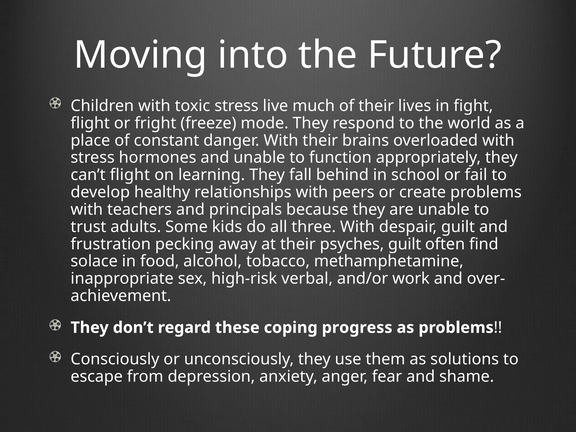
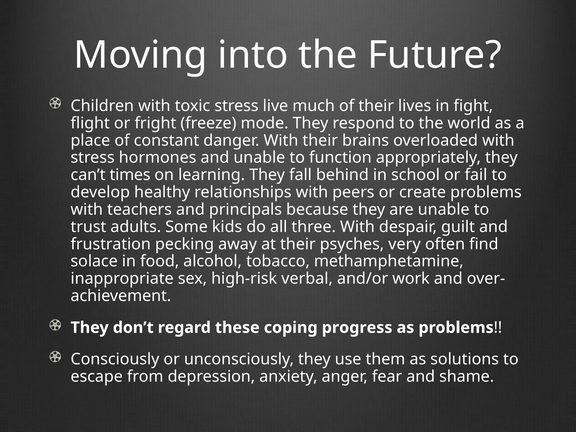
can’t flight: flight -> times (130, 175)
psyches guilt: guilt -> very (404, 244)
